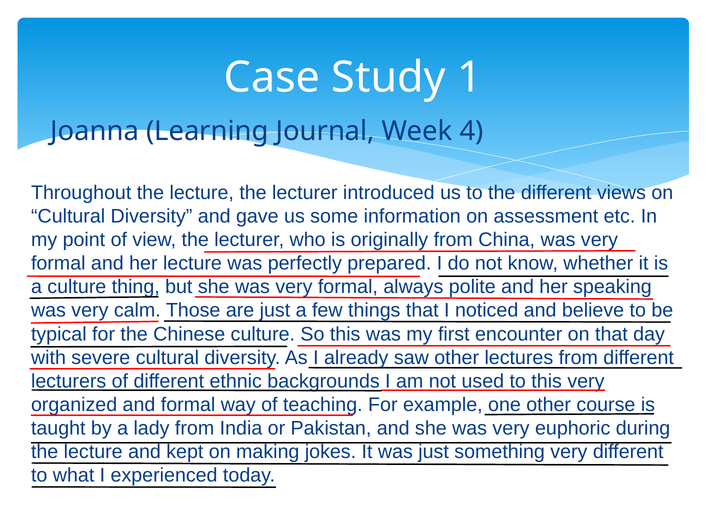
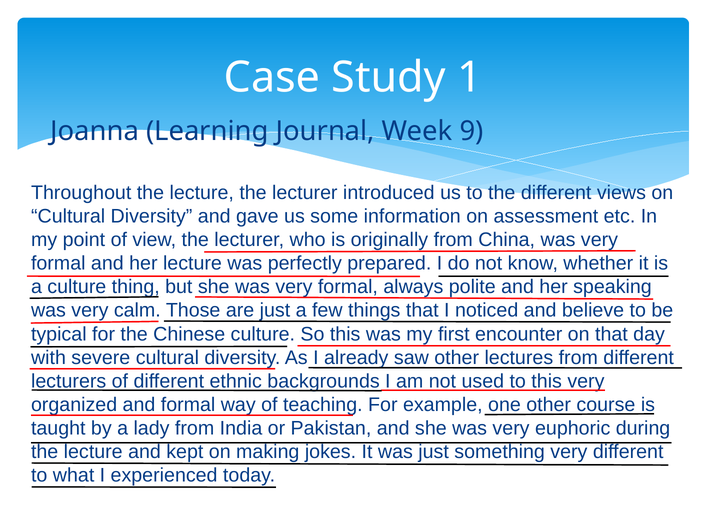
4: 4 -> 9 (471, 131)
